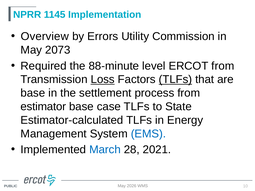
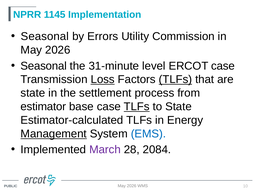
Overview: Overview -> Seasonal (45, 36)
2073: 2073 -> 2026 (58, 50)
Required: Required -> Seasonal (44, 66)
88-minute: 88-minute -> 31-minute (114, 66)
ERCOT from: from -> case (223, 66)
base: base -> state (33, 93)
TLFs underline: none -> present (137, 107)
Management underline: none -> present (54, 134)
March colour: blue -> purple (105, 150)
2021: 2021 -> 2084 (157, 150)
